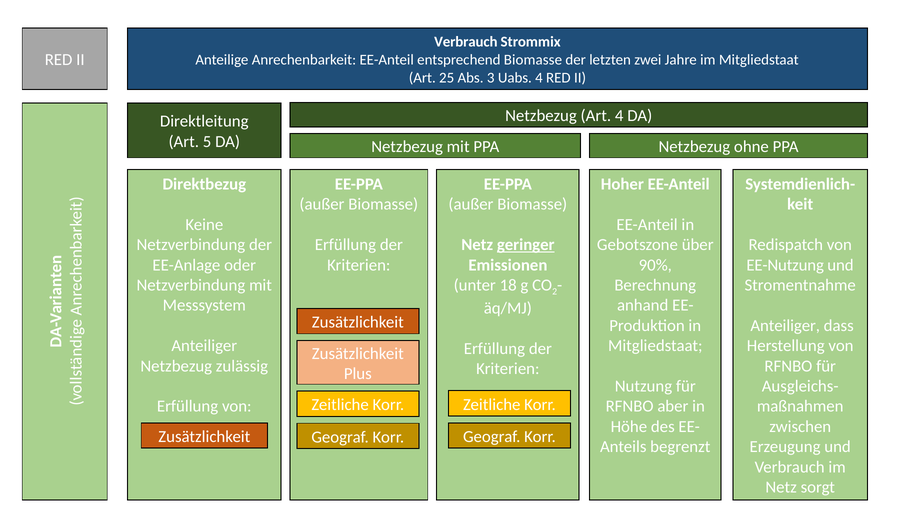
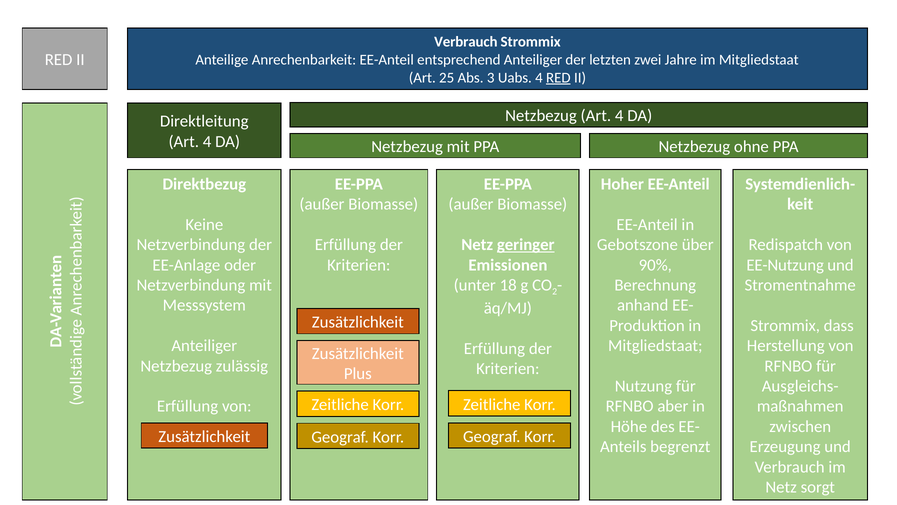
entsprechend Biomasse: Biomasse -> Anteiliger (533, 60)
RED underline: none -> present (558, 78)
5: 5 -> 4 (207, 141)
Anteiliger: Anteiliger -> Strommix (785, 325)
